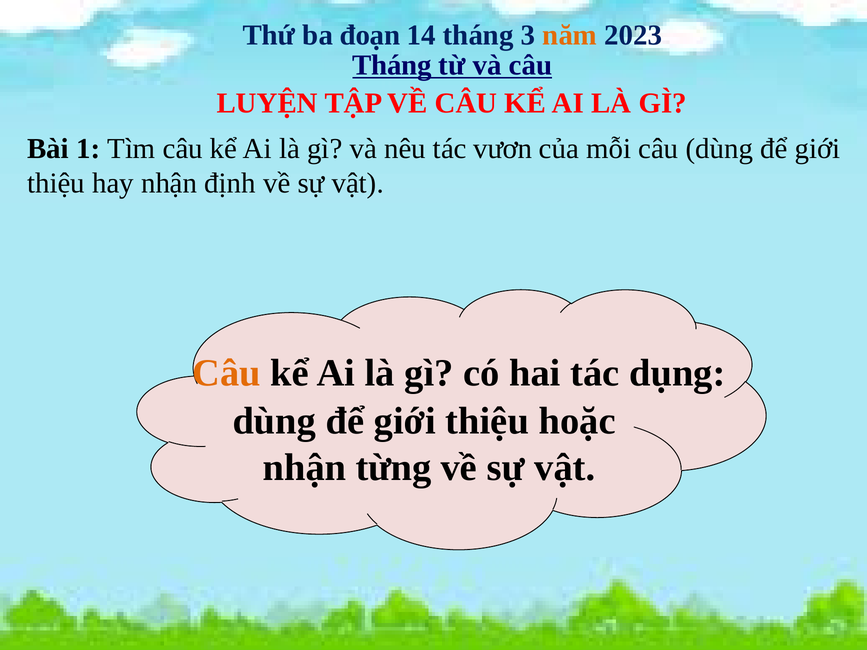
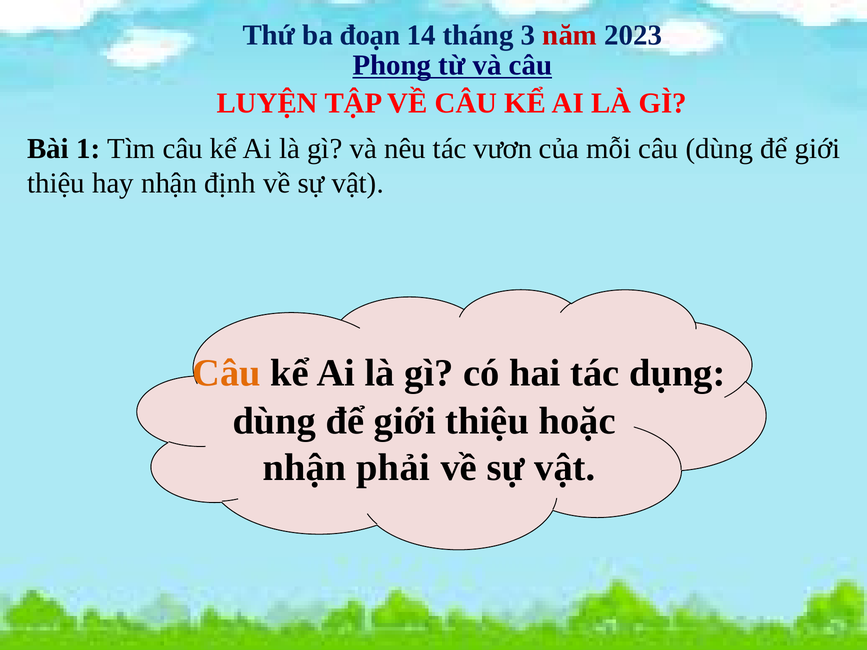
năm colour: orange -> red (570, 35)
Tháng: Tháng -> Phong (392, 65)
từng: từng -> phải (393, 468)
